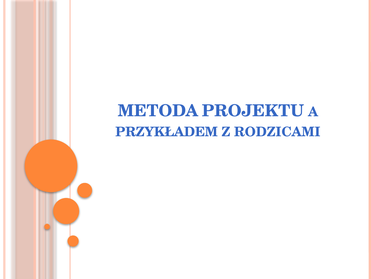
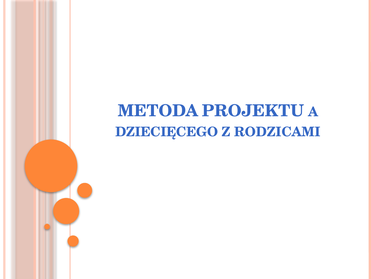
PRZYKŁADEM: PRZYKŁADEM -> DZIECIĘCEGO (167, 132)
